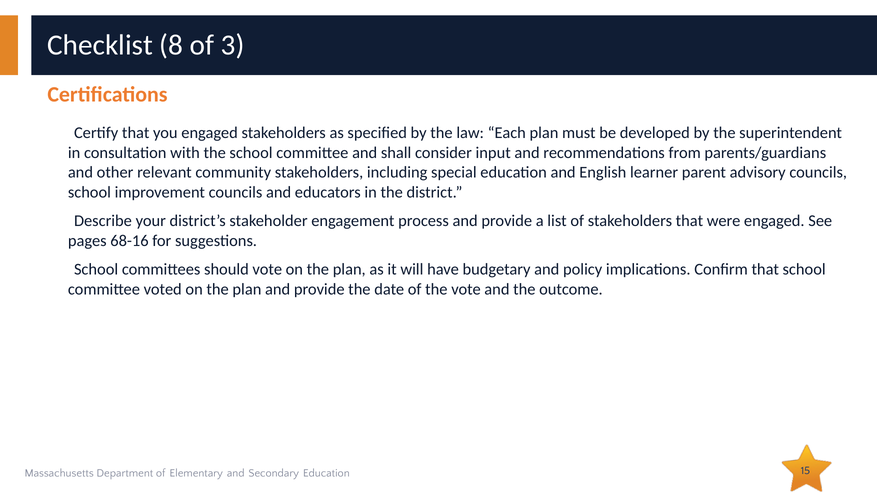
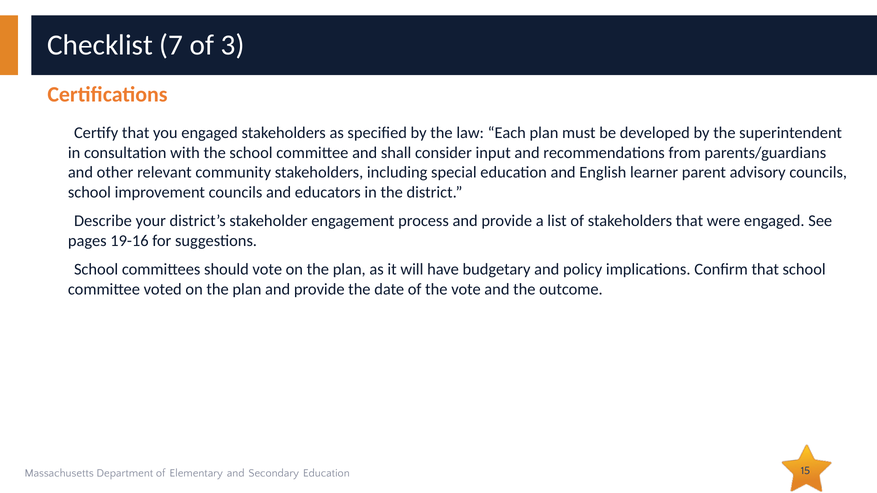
8: 8 -> 7 (171, 45)
68-16: 68-16 -> 19-16 (129, 241)
